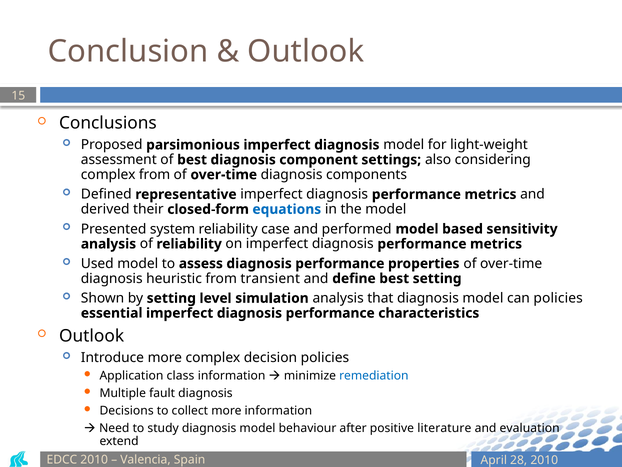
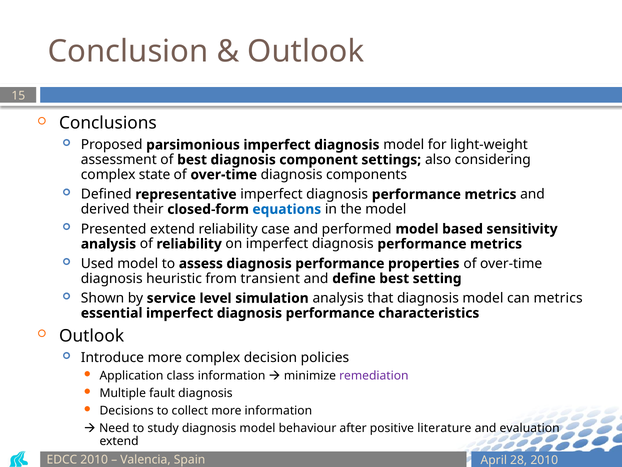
complex from: from -> state (155, 174)
Presented system: system -> extend (172, 229)
by setting: setting -> service (171, 298)
can policies: policies -> metrics (558, 298)
remediation colour: blue -> purple (374, 376)
